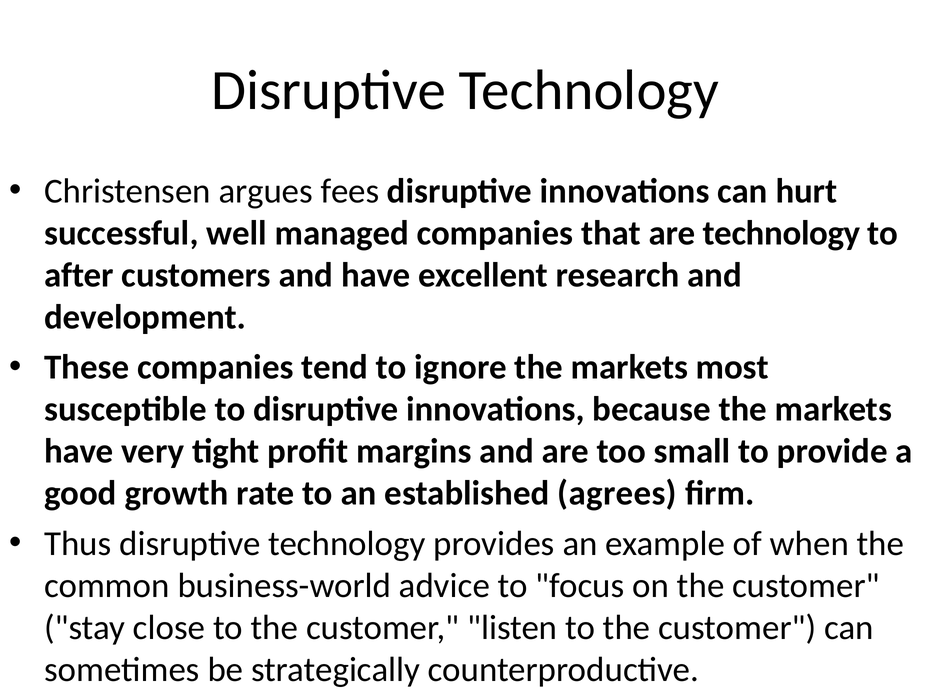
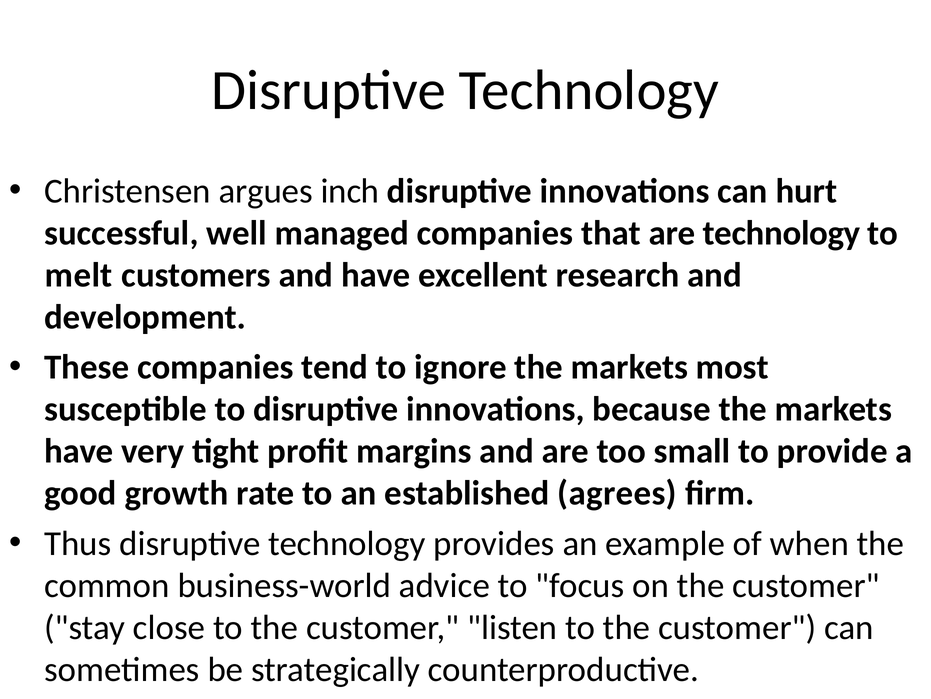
fees: fees -> inch (350, 191)
after: after -> melt (79, 275)
